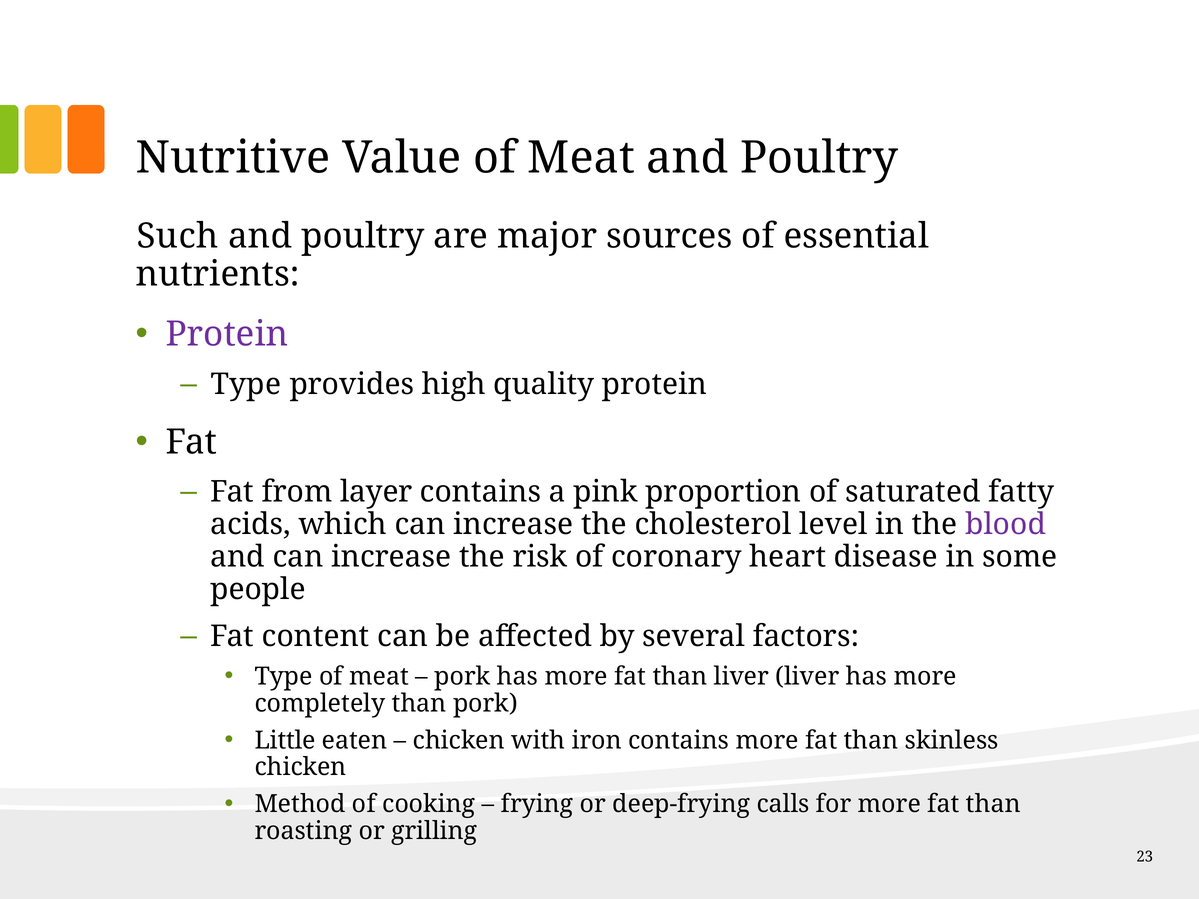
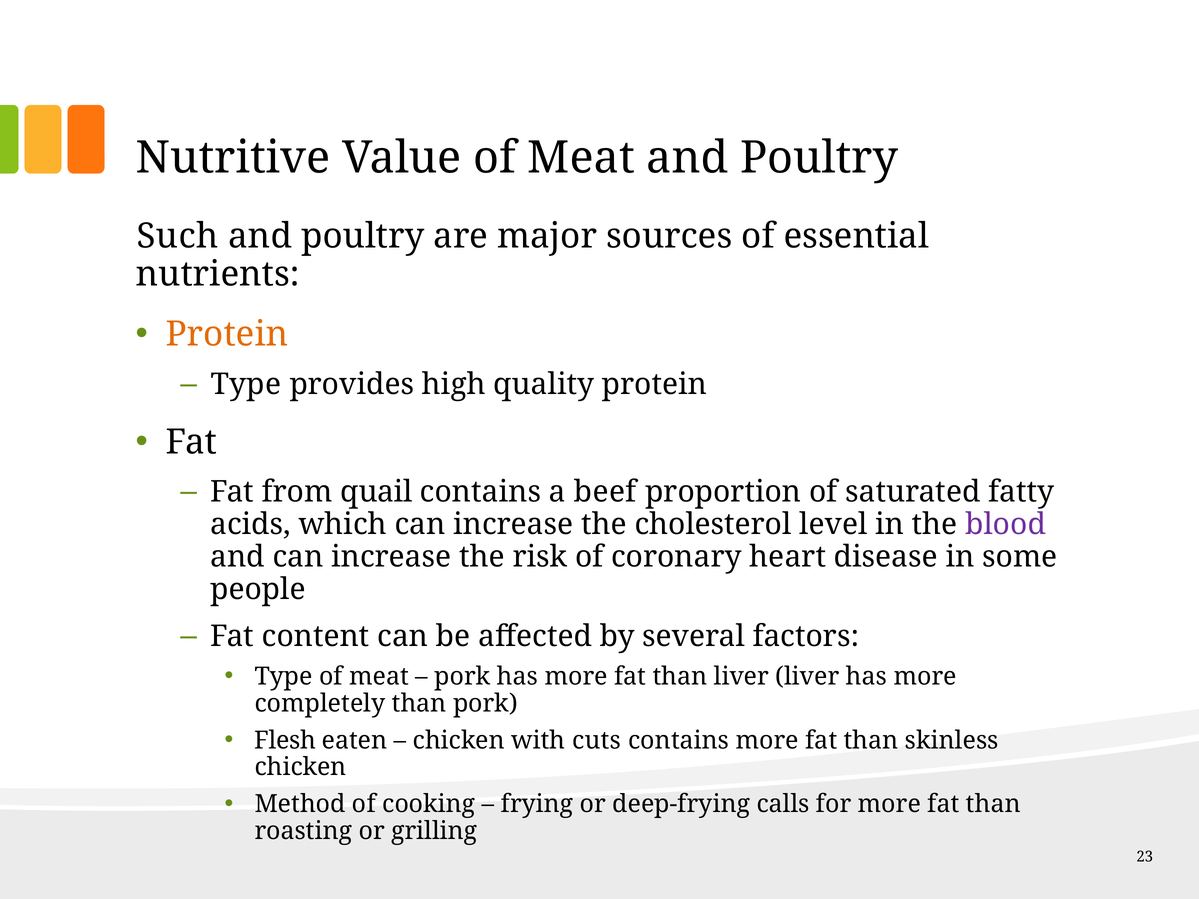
Protein colour: purple -> orange (227, 334)
layer: layer -> quail (376, 492)
pink: pink -> beef (605, 492)
Little: Little -> Flesh (285, 740)
iron: iron -> cuts (597, 740)
